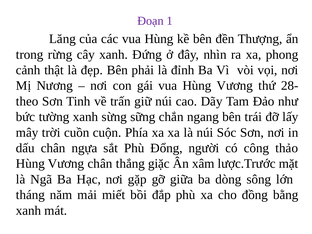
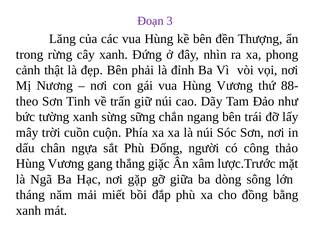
1: 1 -> 3 (170, 21)
28-: 28- -> 88- (290, 86)
Vương chân: chân -> gang (100, 164)
